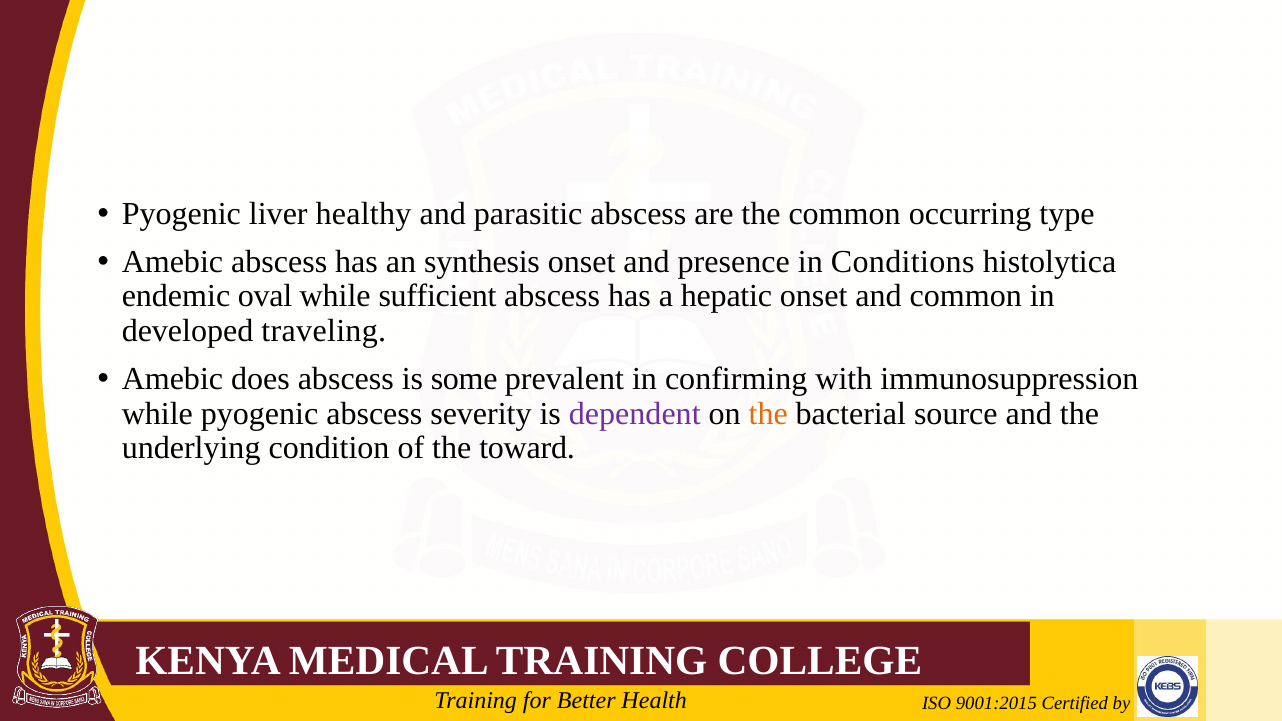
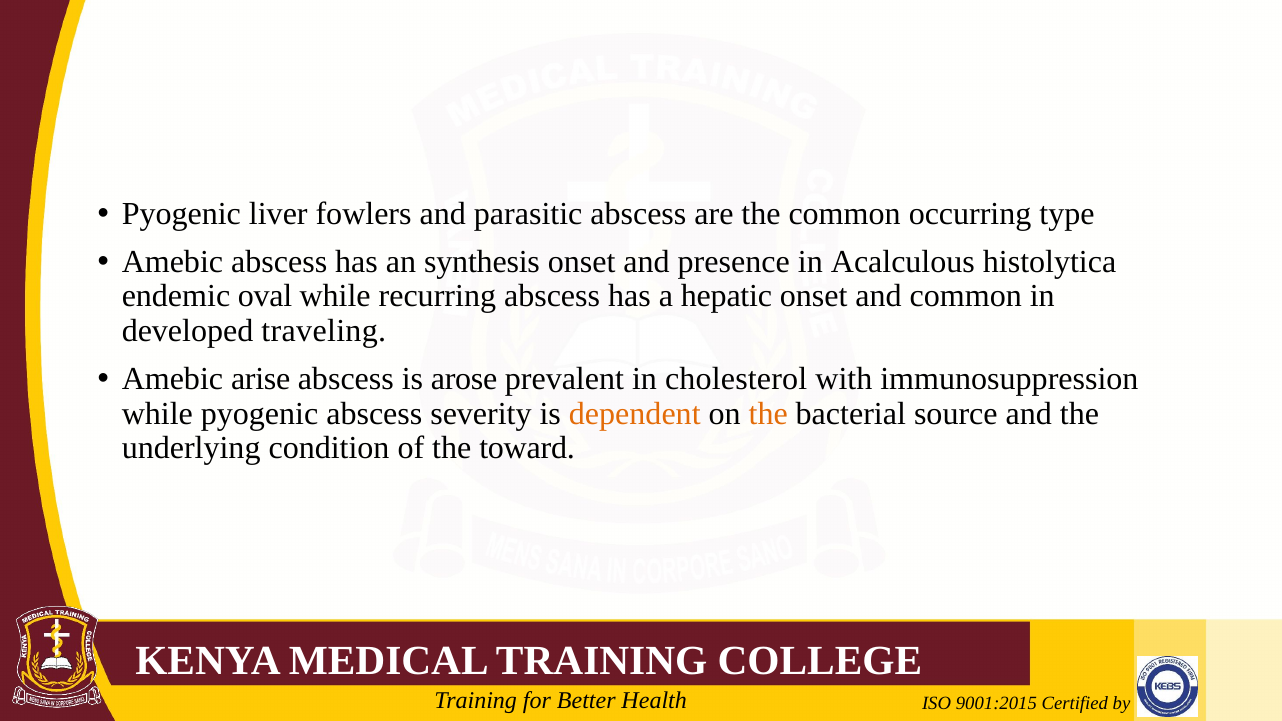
healthy: healthy -> fowlers (364, 214)
Conditions: Conditions -> Acalculous (903, 262)
sufficient: sufficient -> recurring (437, 296)
does: does -> arise (261, 379)
some: some -> arose (464, 379)
confirming: confirming -> cholesterol (736, 379)
dependent colour: purple -> orange (635, 414)
